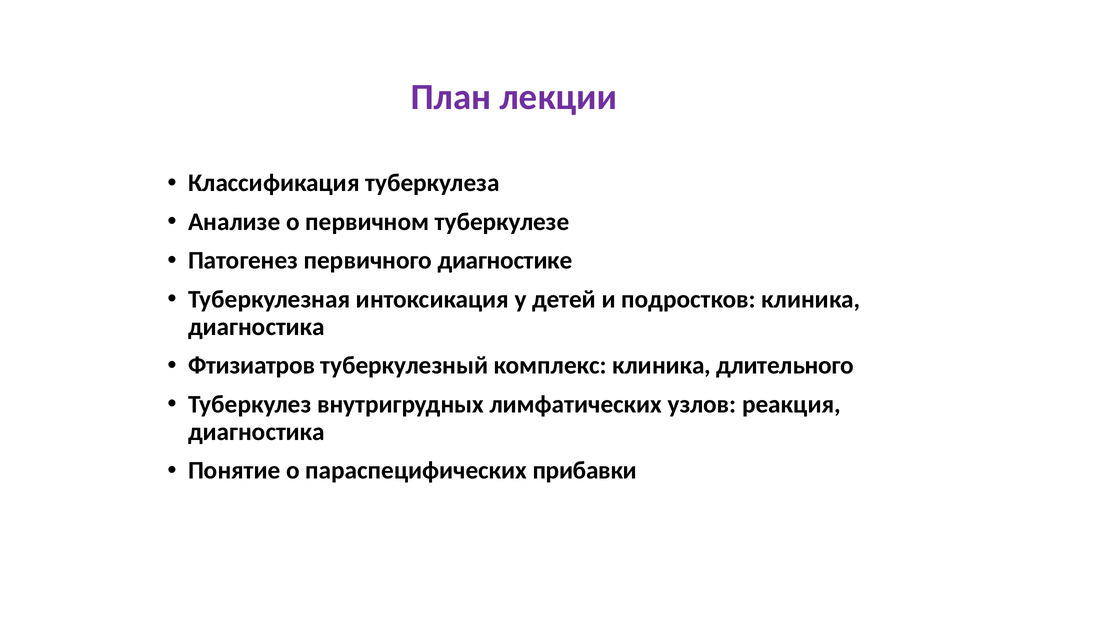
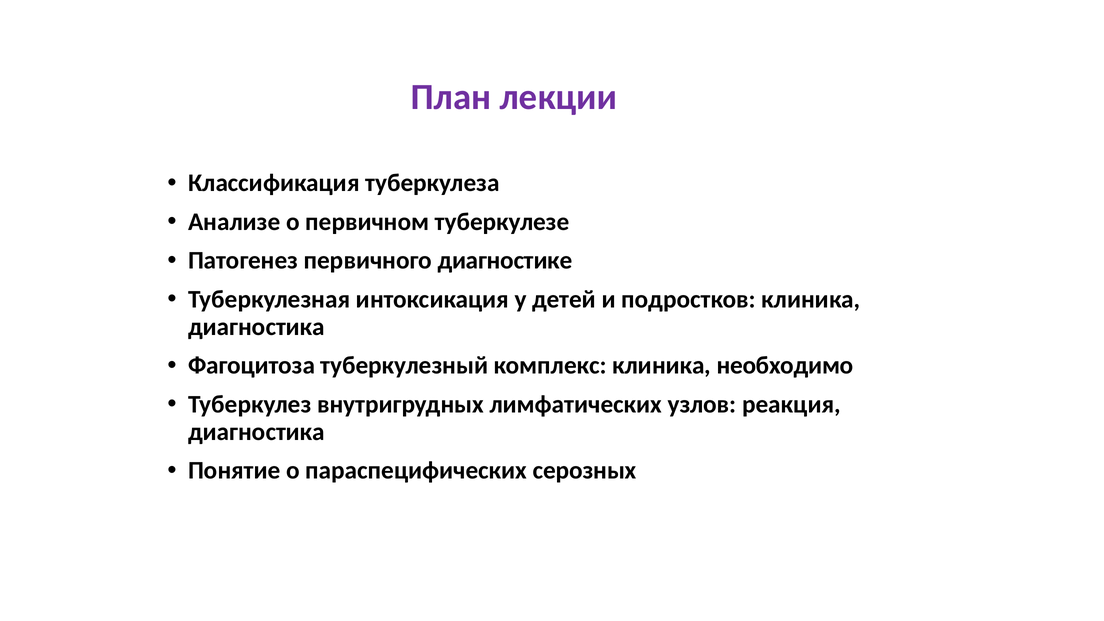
Фтизиатров: Фтизиатров -> Фагоцитоза (252, 366)
длительного: длительного -> необходимо (785, 366)
прибавки: прибавки -> серозных (585, 471)
